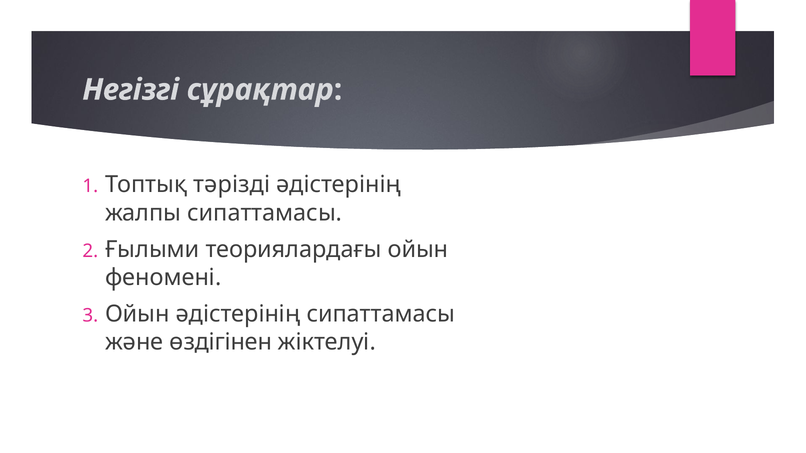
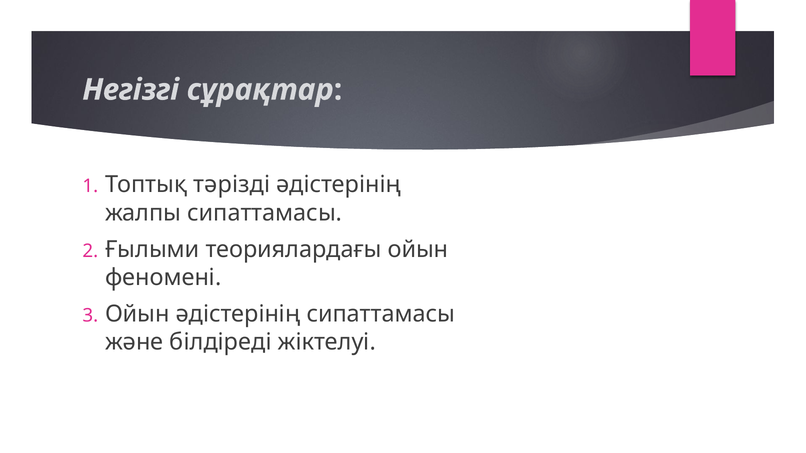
өздігінен: өздігінен -> білдіреді (221, 342)
